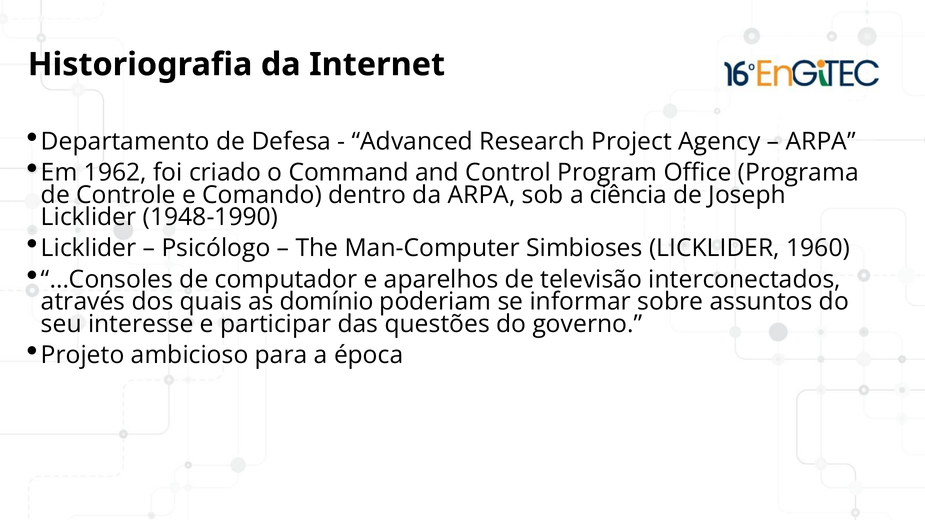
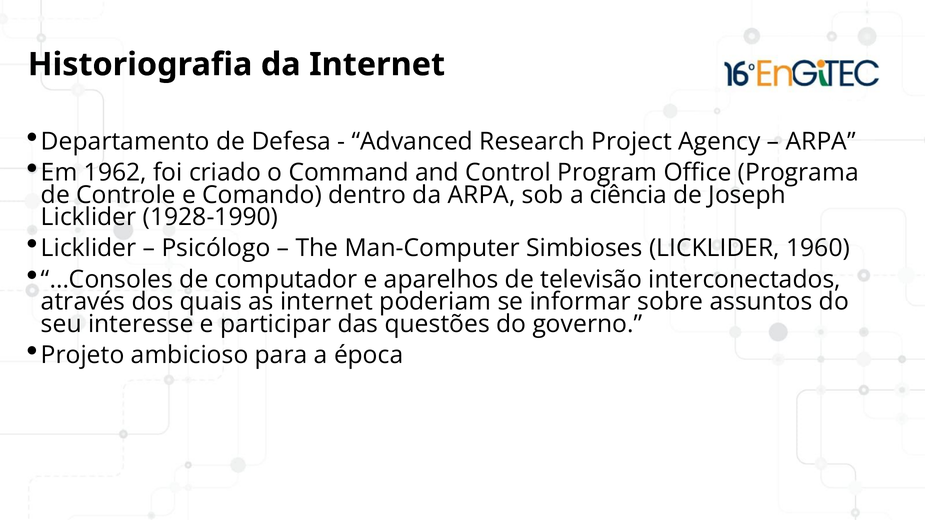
1948-1990: 1948-1990 -> 1928-1990 (210, 217)
as domínio: domínio -> internet (326, 302)
